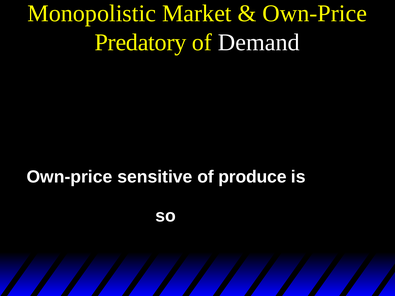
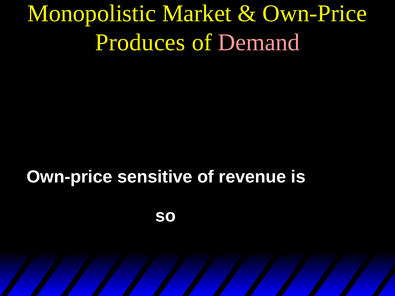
Predatory: Predatory -> Produces (140, 42)
Demand colour: white -> pink (259, 42)
produce: produce -> revenue (252, 177)
